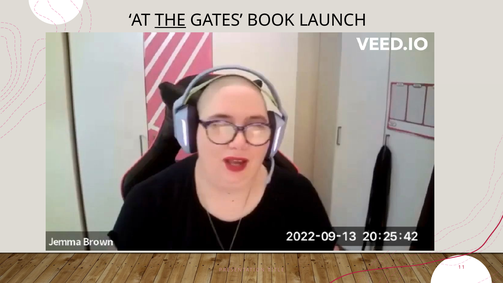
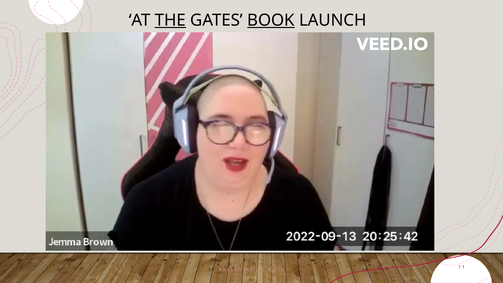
BOOK underline: none -> present (271, 20)
